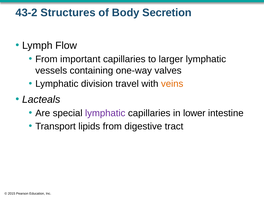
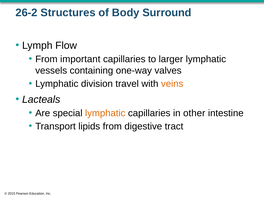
43-2: 43-2 -> 26-2 (27, 13)
Secretion: Secretion -> Surround (167, 13)
lymphatic colour: purple -> orange (105, 113)
lower: lower -> other (194, 113)
